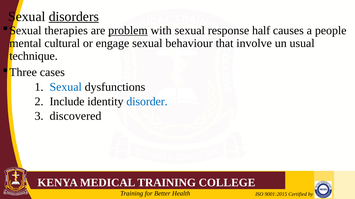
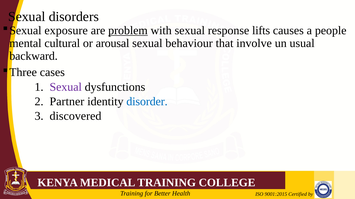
disorders underline: present -> none (74, 17)
therapies: therapies -> exposure (66, 31)
half: half -> lifts (261, 31)
engage: engage -> arousal (113, 43)
technique: technique -> backward (34, 56)
Sexual colour: blue -> purple (66, 87)
Include: Include -> Partner (67, 102)
